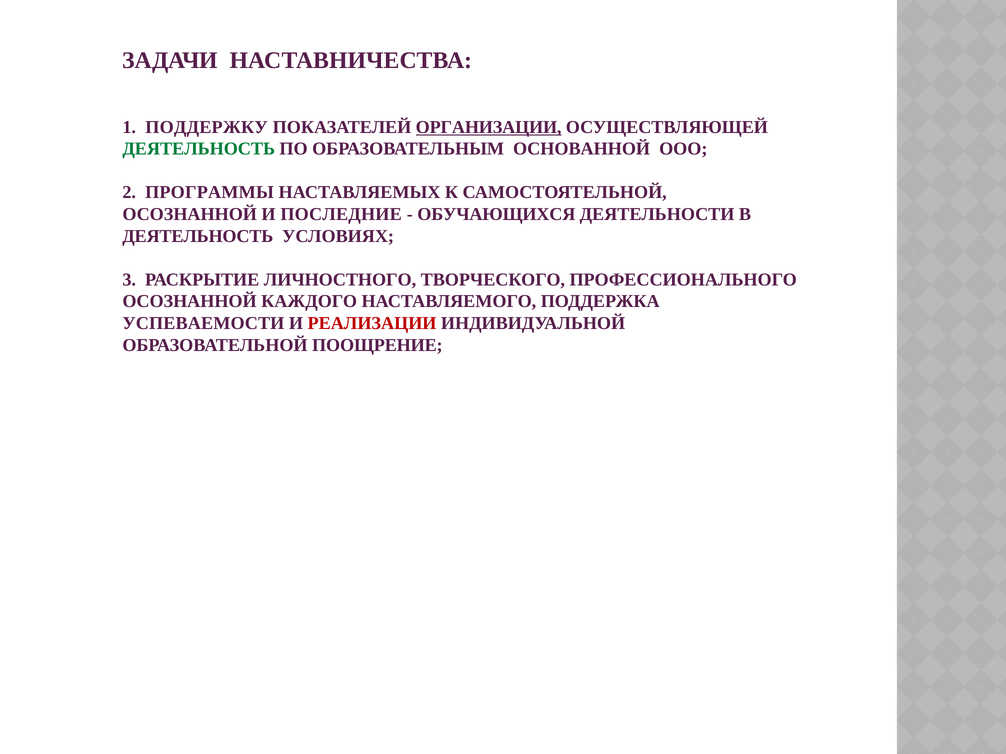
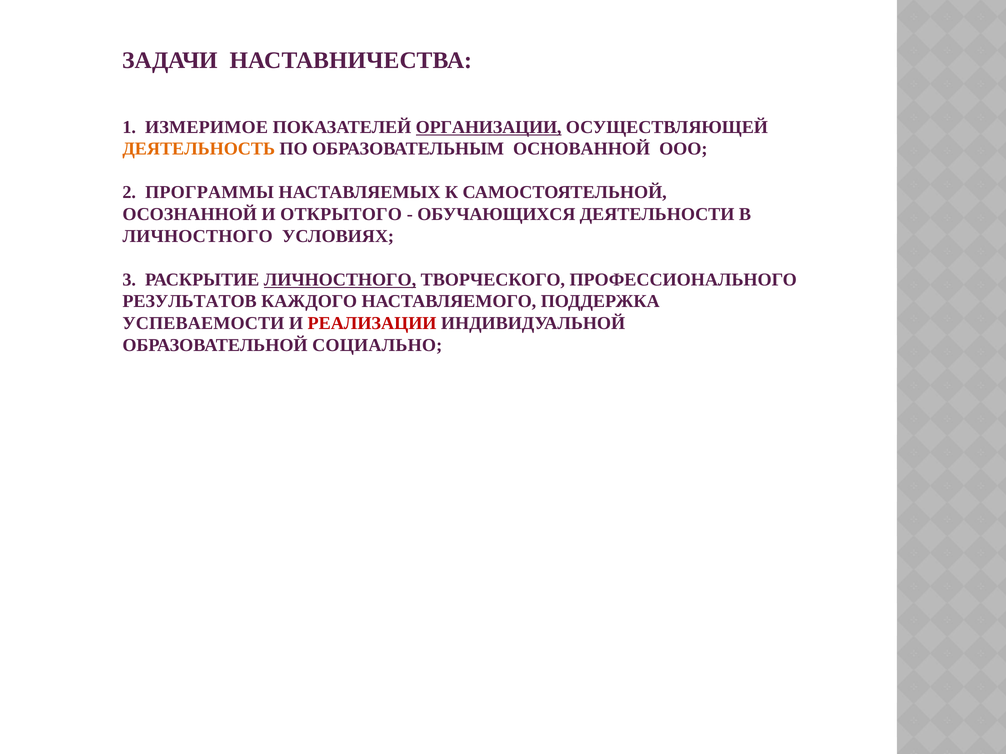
ПОДДЕРЖКУ: ПОДДЕРЖКУ -> ИЗМЕРИМОЕ (207, 127)
ДЕЯТЕЛЬНОСТЬ colour: green -> orange (199, 149)
ПОСЛЕДНИЕ: ПОСЛЕДНИЕ -> ОТКРЫТОГО (341, 214)
ДЕЯТЕЛЬНОСТЬ: ДЕЯТЕЛЬНОСТЬ -> ЛИЧНОСТНОГО (198, 236)
ЛИЧНОСТНОГО underline: none -> present (340, 280)
ОСОЗНАННОЙ: ОСОЗНАННОЙ -> РЕЗУЛЬТАТОВ (190, 302)
ПООЩРЕНИЕ: ПООЩРЕНИЕ -> СОЦИАЛЬНО (377, 345)
